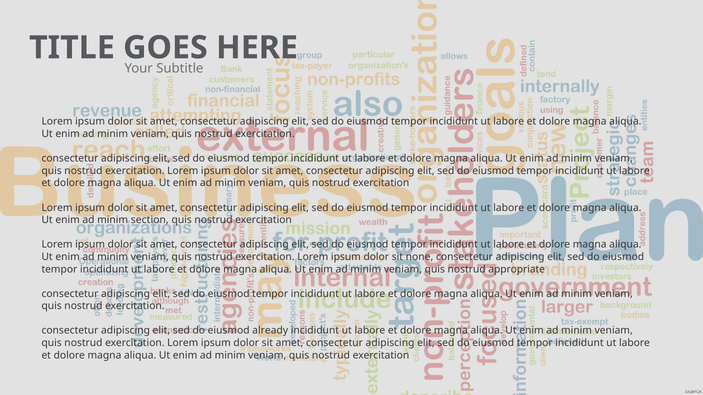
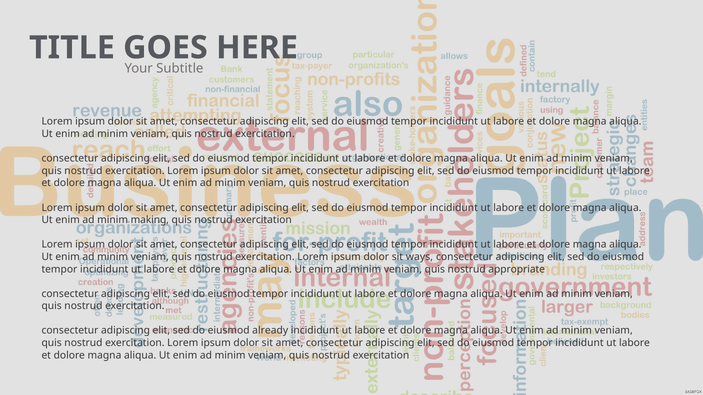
section: section -> making (150, 220)
none: none -> ways (419, 257)
